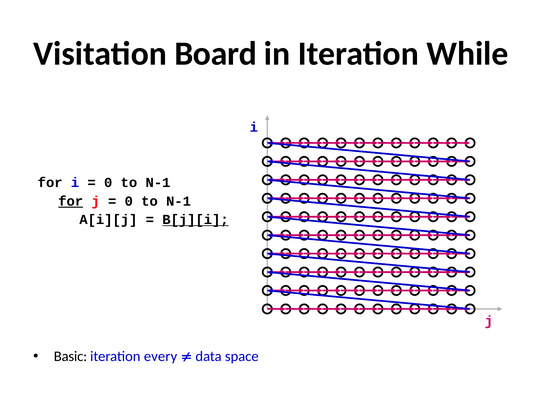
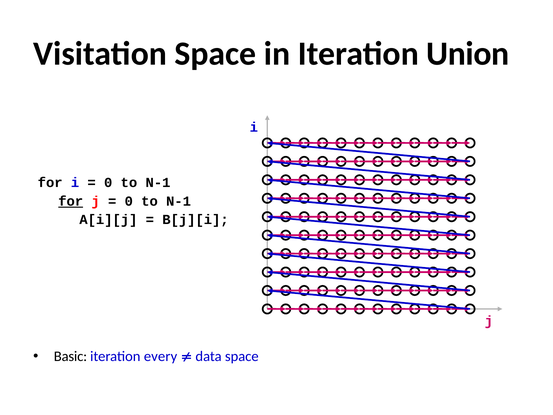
Visitation Board: Board -> Space (215, 54)
While: While -> Union (468, 54)
B[j][i underline: present -> none (196, 220)
